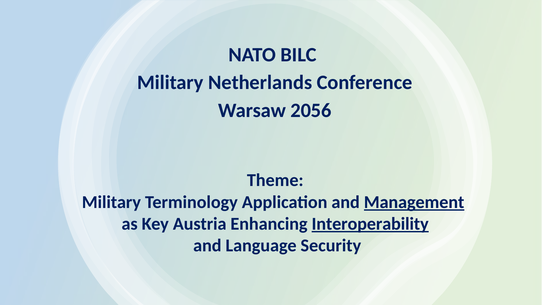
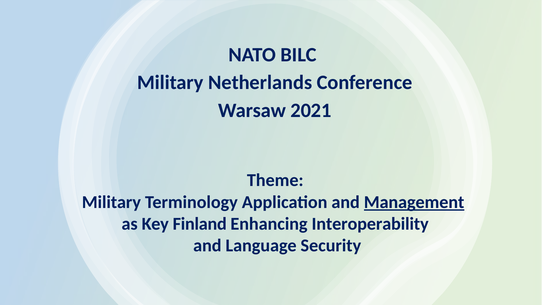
2056: 2056 -> 2021 (311, 110)
Austria: Austria -> Finland (200, 224)
Interoperability underline: present -> none (370, 224)
